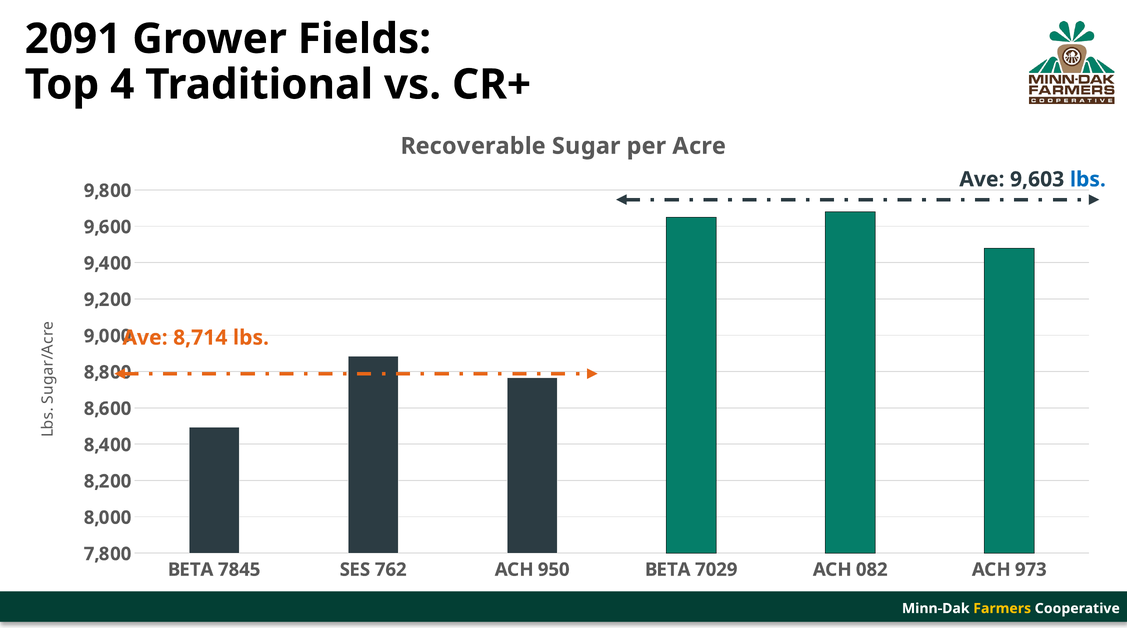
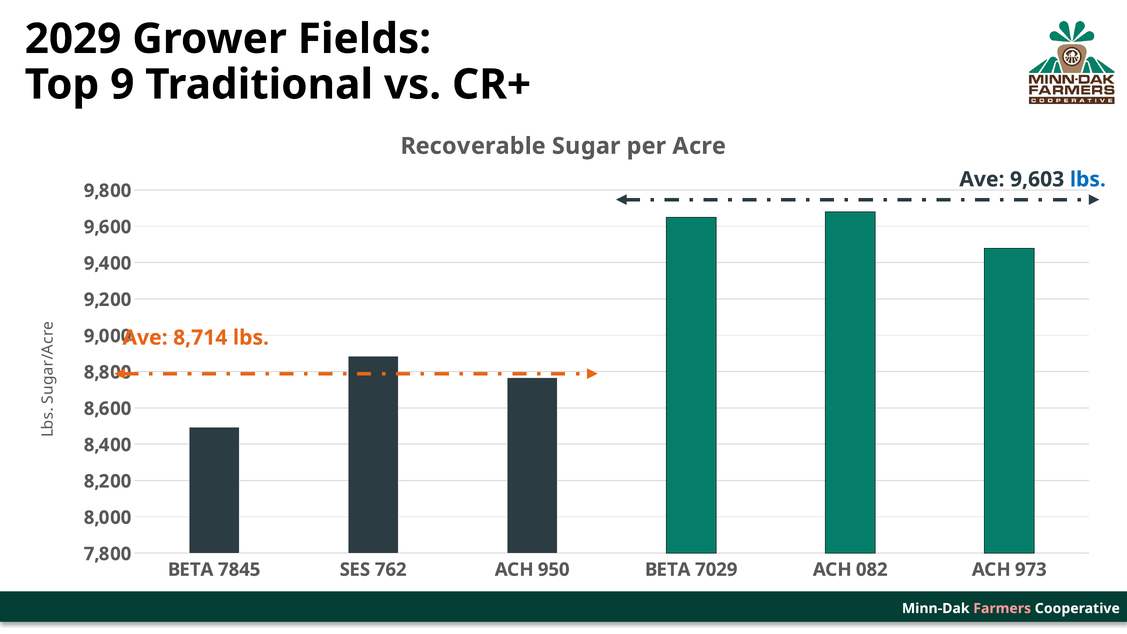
2091: 2091 -> 2029 (73, 39)
4: 4 -> 9 (122, 85)
Farmers colour: yellow -> pink (1002, 608)
